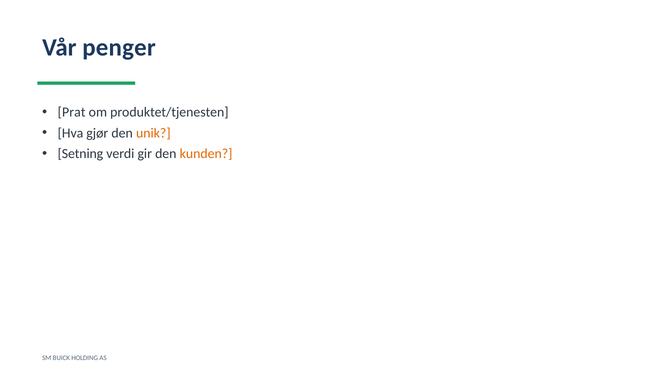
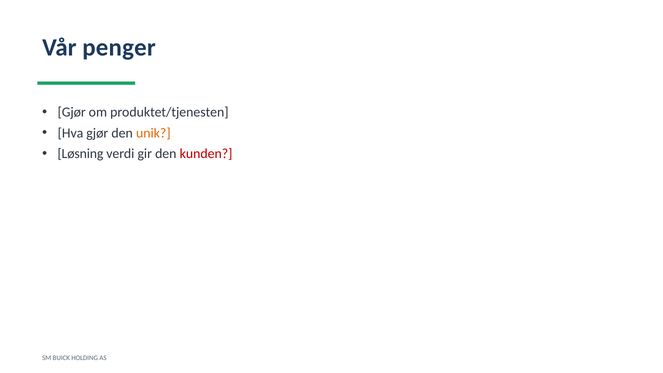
Prat: Prat -> Gjør (72, 112)
Setning: Setning -> Løsning (80, 154)
kunden colour: orange -> red (206, 154)
